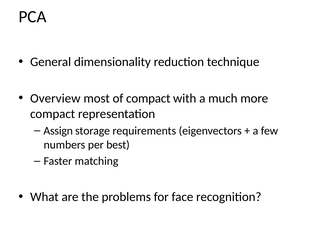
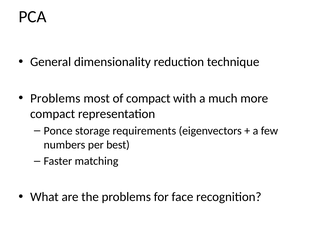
Overview: Overview -> Problems (55, 98)
Assign: Assign -> Ponce (58, 131)
